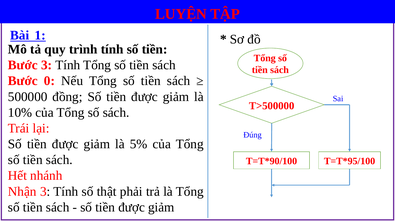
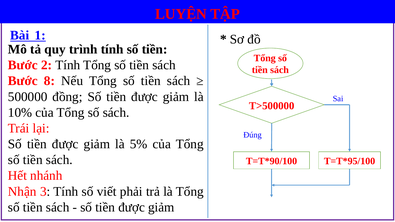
Bước 3: 3 -> 2 (47, 65)
0: 0 -> 8 (49, 81)
thật: thật -> viết (107, 192)
